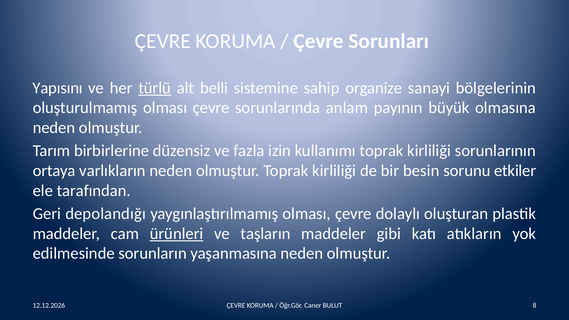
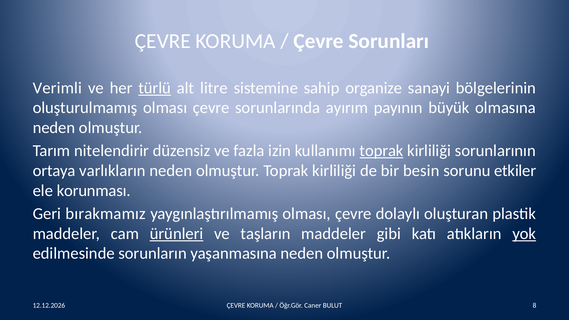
Yapısını: Yapısını -> Verimli (57, 88)
belli: belli -> litre (214, 88)
anlam: anlam -> ayırım (347, 108)
birbirlerine: birbirlerine -> nitelendirir (112, 151)
toprak underline: none -> present (382, 151)
tarafından: tarafından -> korunması (94, 191)
depolandığı: depolandığı -> bırakmamız (106, 214)
yok underline: none -> present (524, 234)
